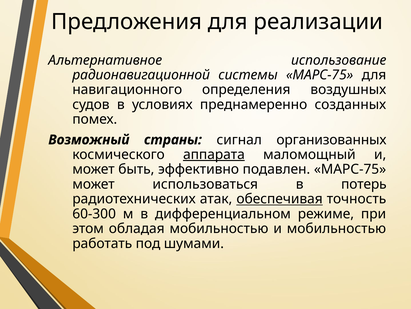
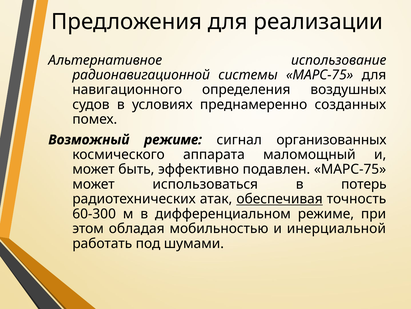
Возможный страны: страны -> режиме (173, 139)
аппарата underline: present -> none (214, 154)
и мобильностью: мобильностью -> инерциальной (336, 228)
